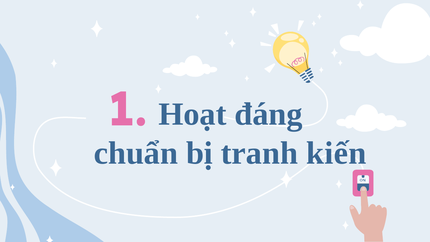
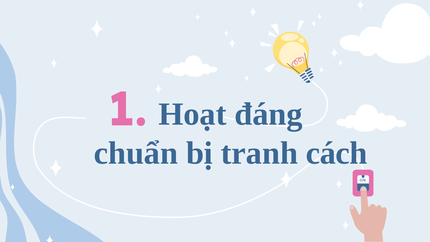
kiến: kiến -> cách (337, 153)
